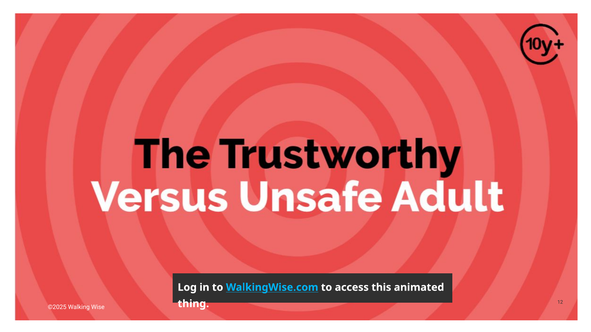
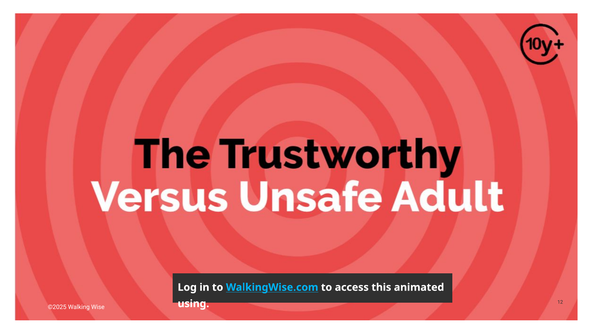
thing: thing -> using (193, 304)
